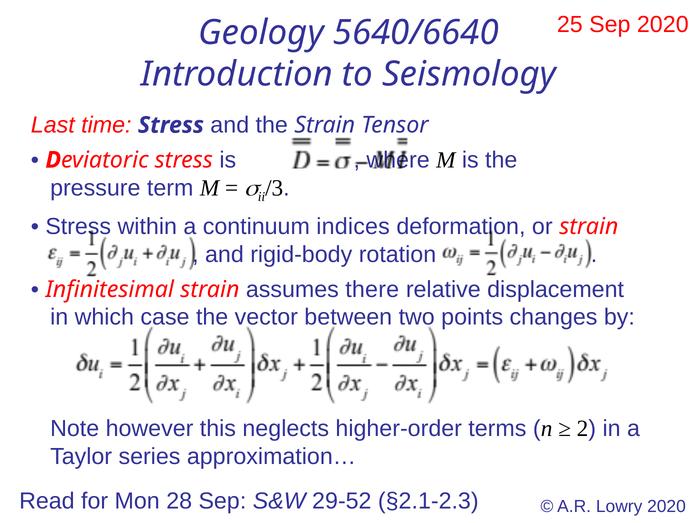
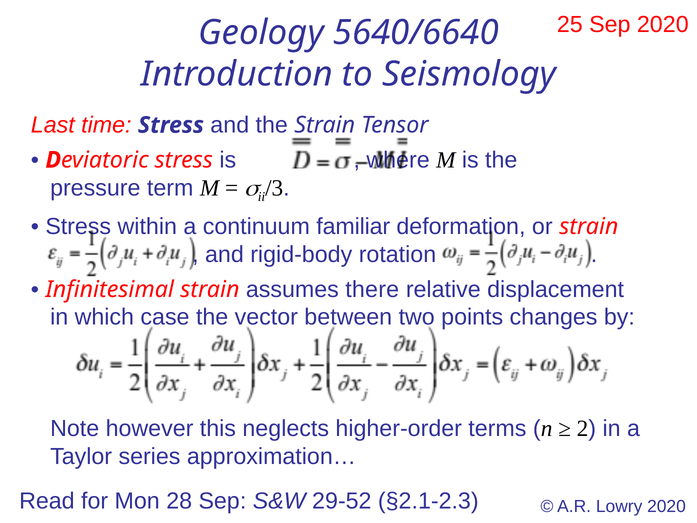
indices: indices -> familiar (353, 226)
